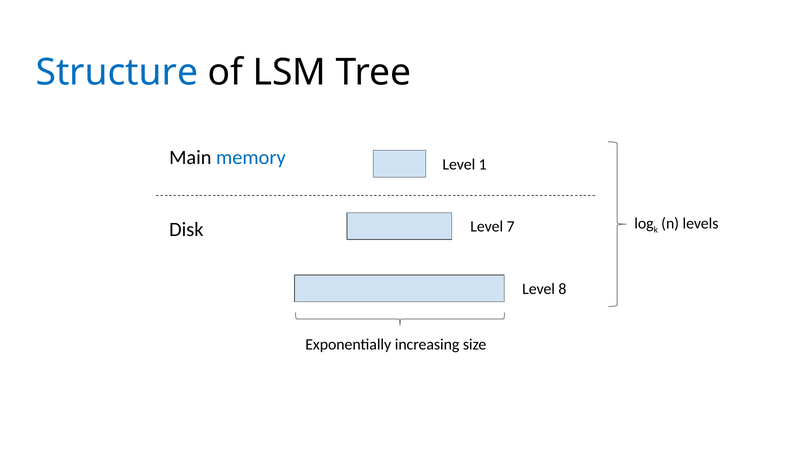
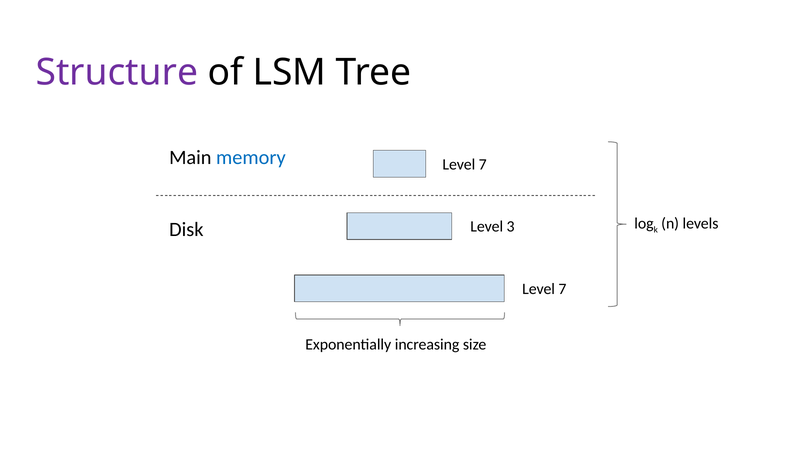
Structure colour: blue -> purple (117, 73)
1: 1 -> 7 (483, 164)
7: 7 -> 3 (511, 226)
8: 8 -> 7 (562, 289)
